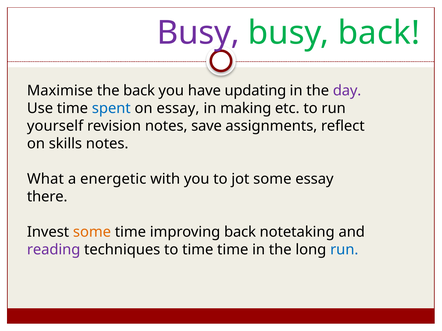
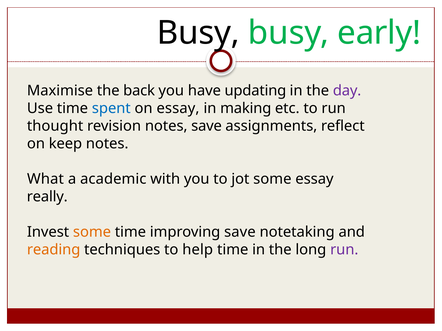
Busy colour: purple -> black (198, 33)
busy back: back -> early (379, 33)
yourself: yourself -> thought (55, 126)
skills: skills -> keep (65, 144)
energetic: energetic -> academic (113, 179)
there: there -> really (47, 197)
improving back: back -> save (240, 232)
reading colour: purple -> orange (54, 250)
to time: time -> help (198, 250)
run colour: blue -> purple (344, 250)
